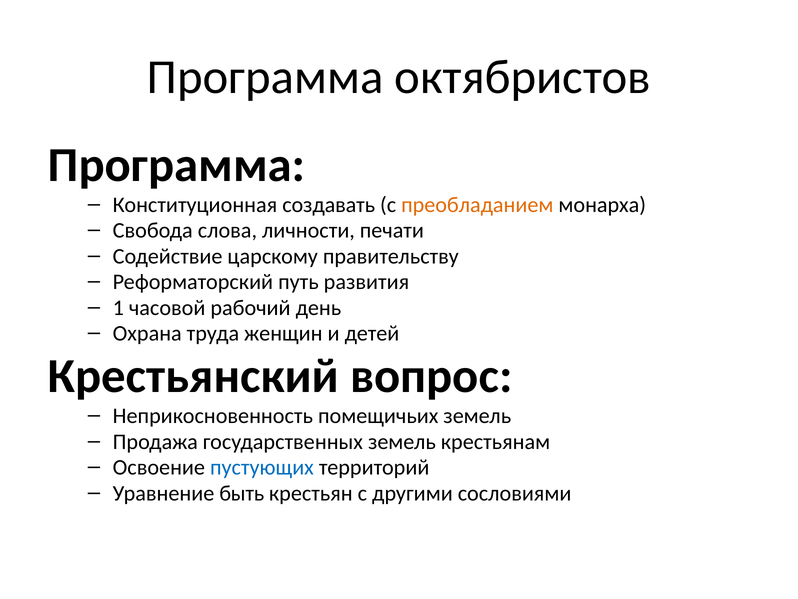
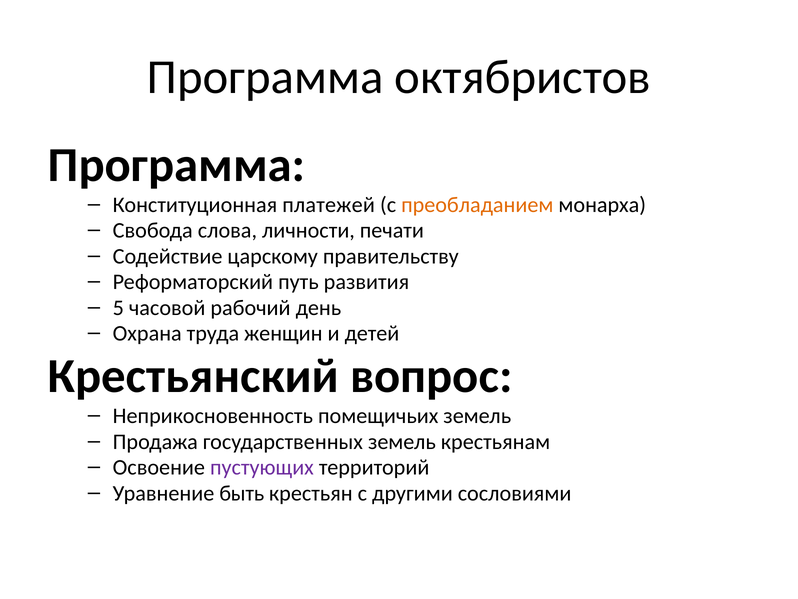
создавать: создавать -> платежей (329, 205)
1: 1 -> 5 (118, 308)
пустующих colour: blue -> purple (262, 467)
